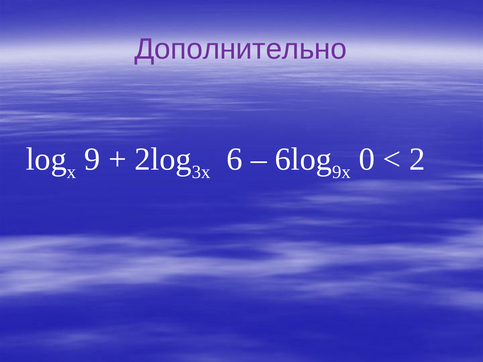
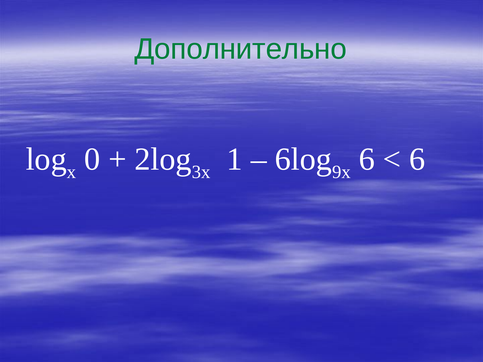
Дополнительно colour: purple -> green (241, 49)
9: 9 -> 0 (92, 159)
6: 6 -> 1 (235, 159)
0: 0 -> 6 (367, 159)
2: 2 -> 6 (417, 159)
